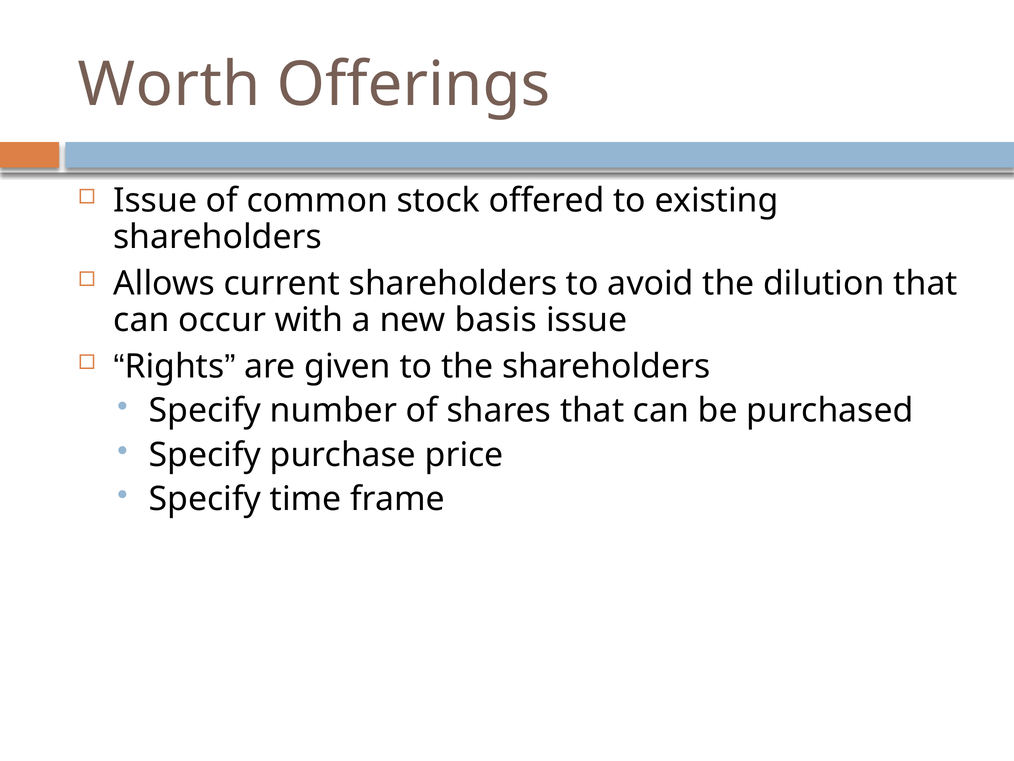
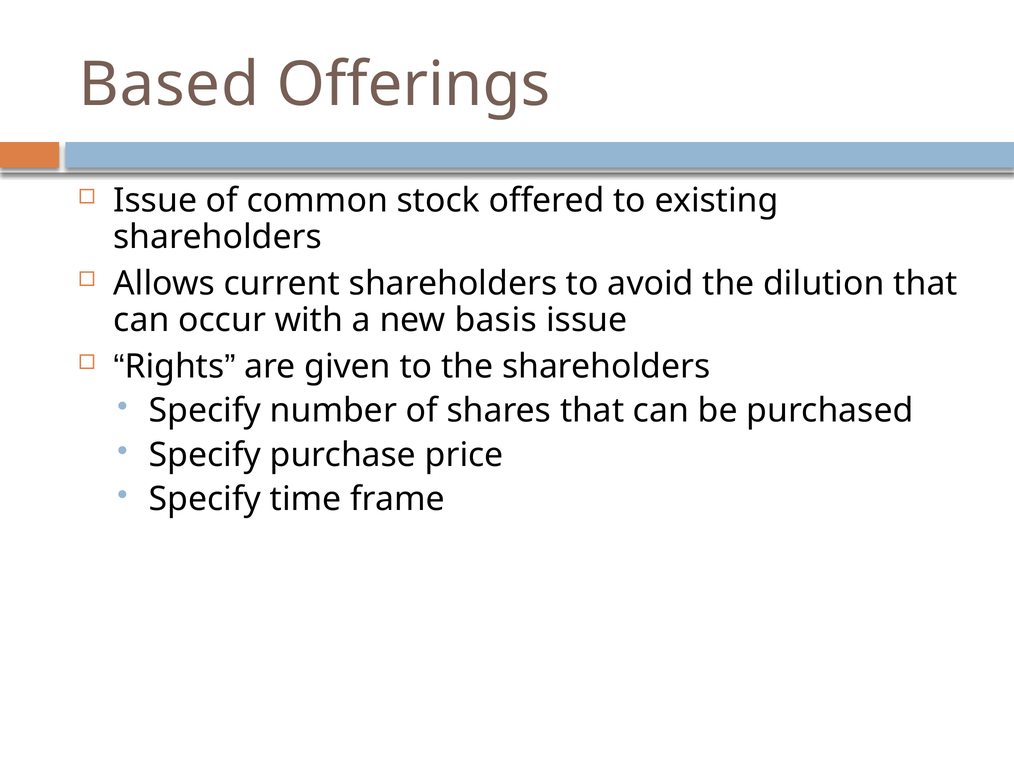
Worth: Worth -> Based (169, 85)
